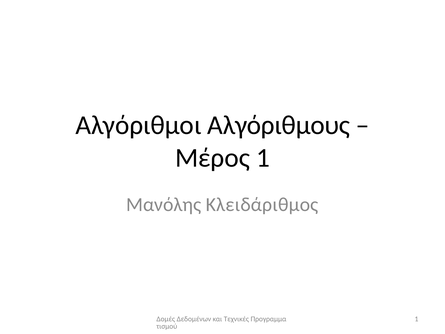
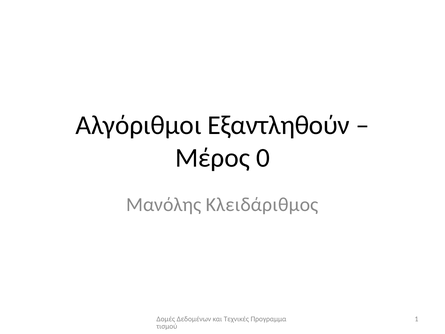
Αλγόριθμους: Αλγόριθμους -> Εξαντληθούν (279, 125)
Μέρος 1: 1 -> 0 (263, 158)
